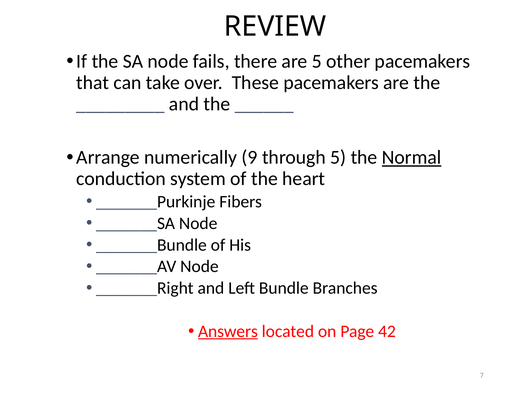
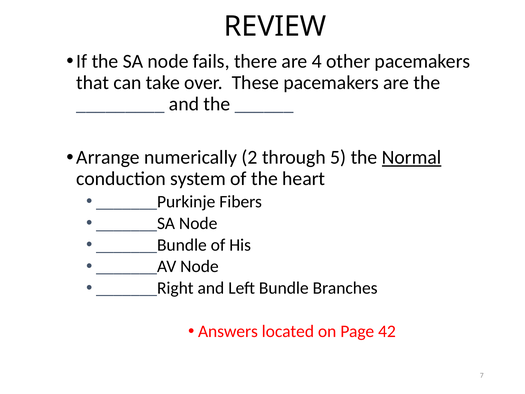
are 5: 5 -> 4 (317, 61)
9: 9 -> 2 (250, 157)
Answers underline: present -> none (228, 331)
